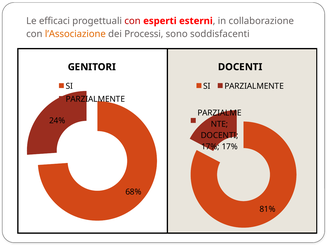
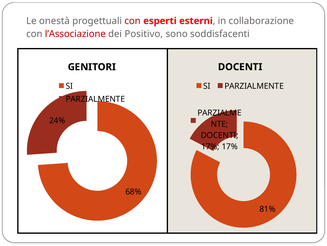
efficaci: efficaci -> onestà (54, 21)
l’Associazione colour: orange -> red (75, 34)
Processi: Processi -> Positivo (144, 34)
